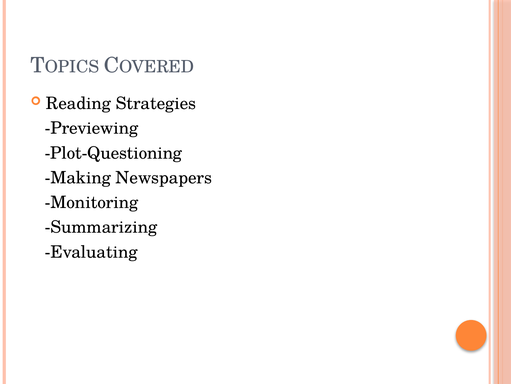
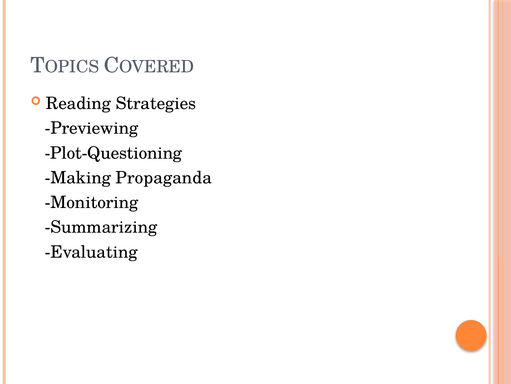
Newspapers: Newspapers -> Propaganda (164, 177)
